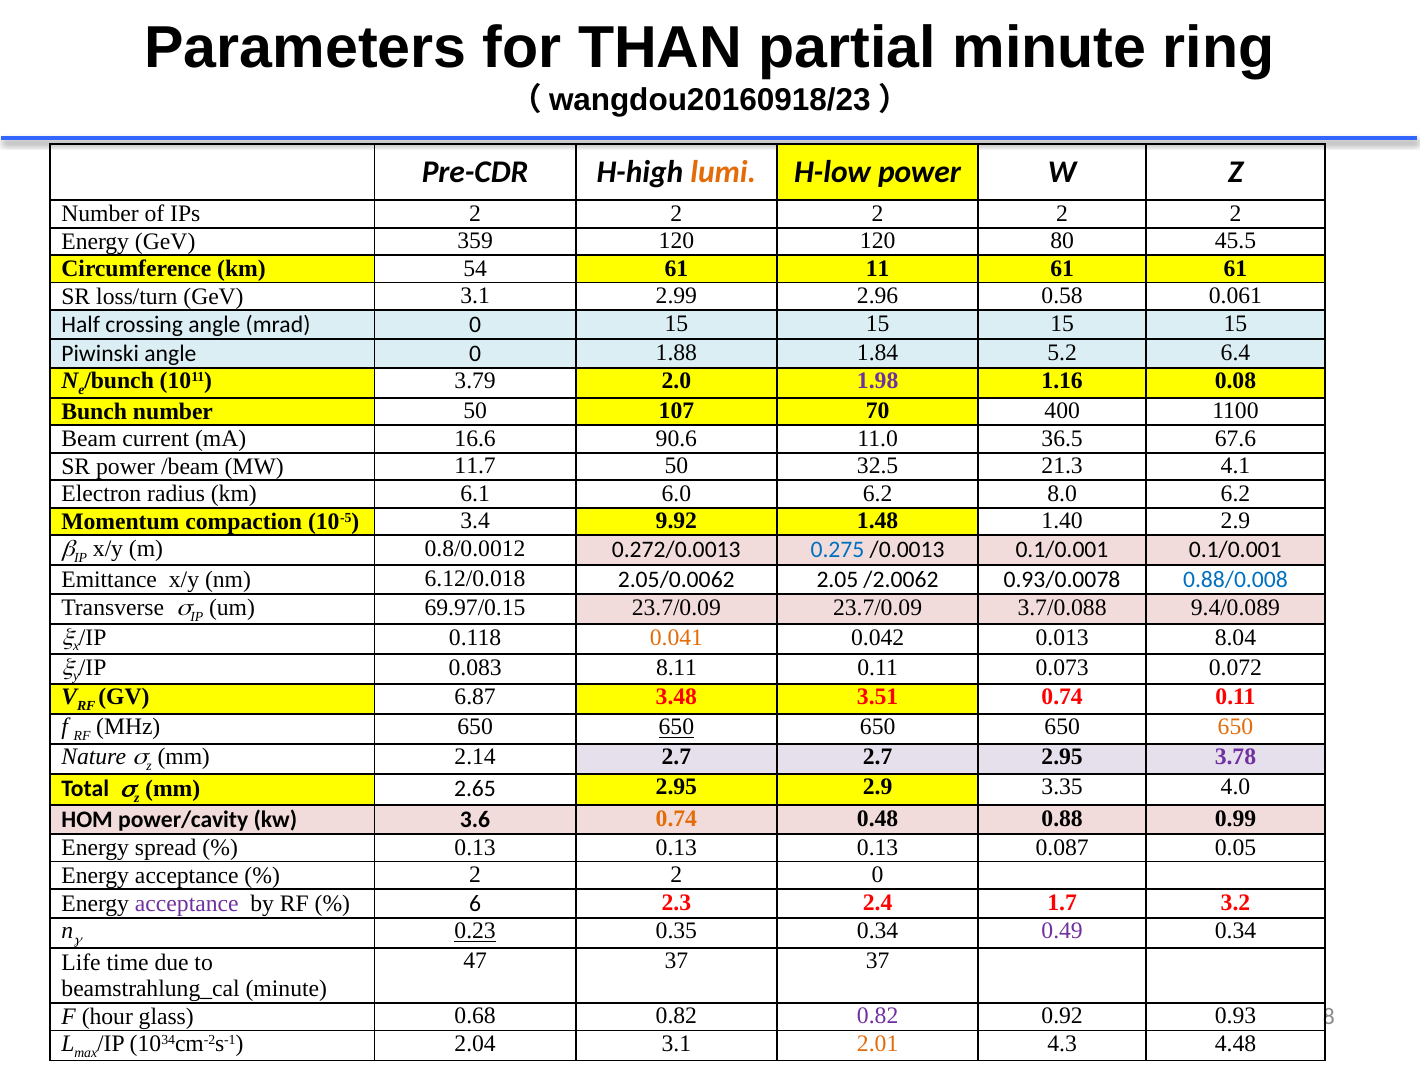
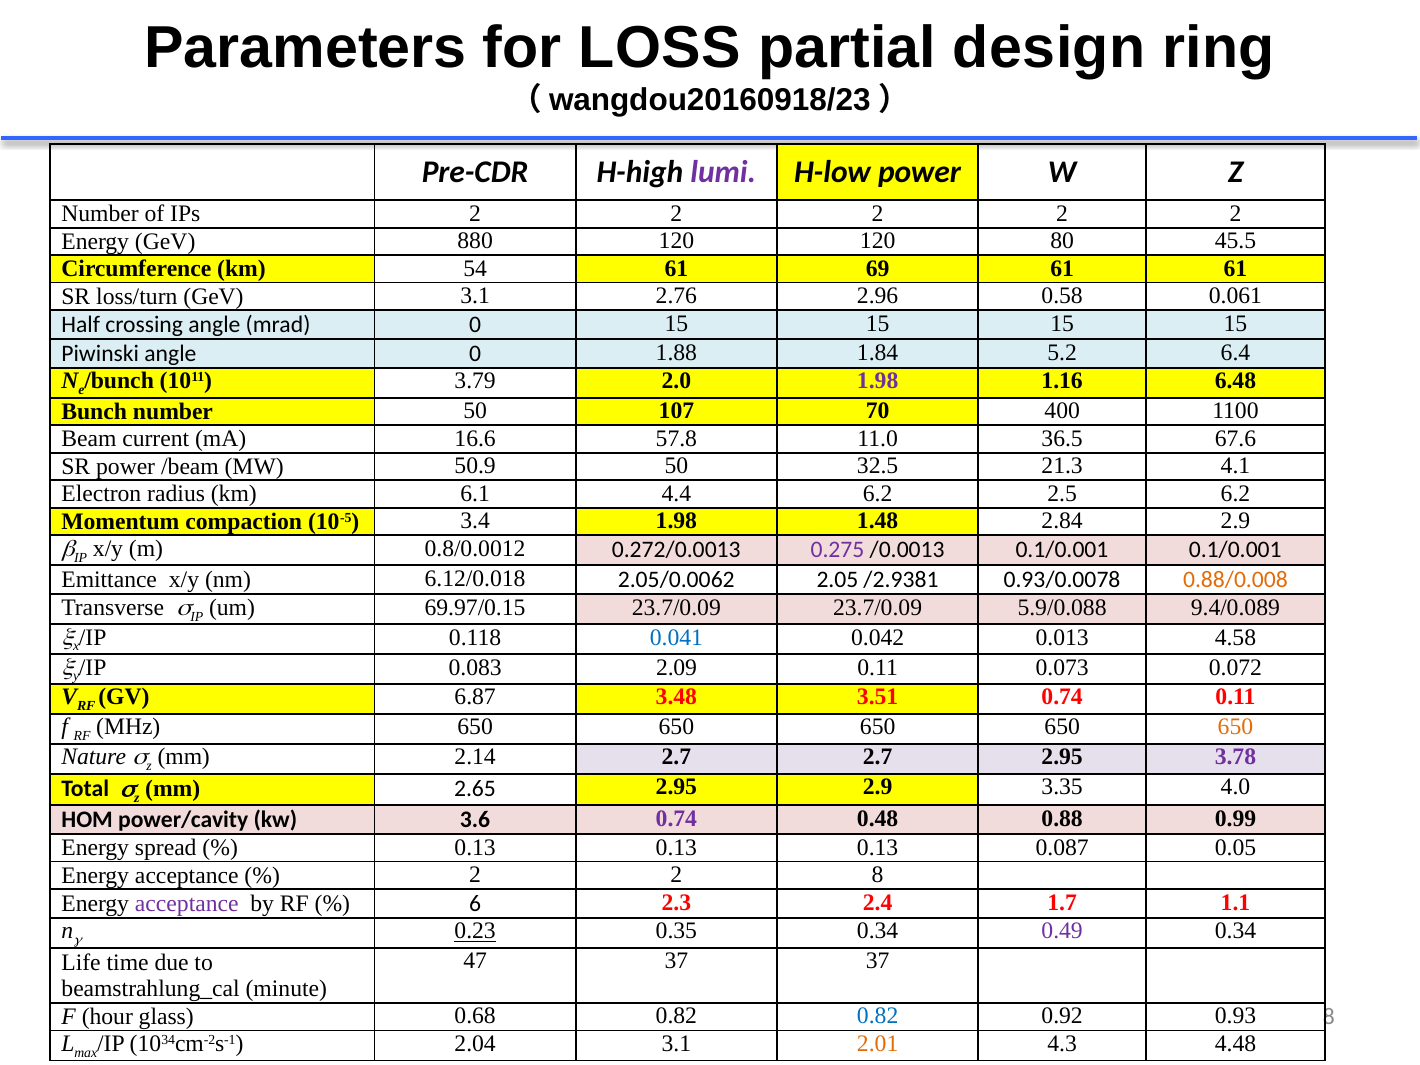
THAN: THAN -> LOSS (660, 48)
partial minute: minute -> design (1049, 48)
lumi colour: orange -> purple (723, 173)
359: 359 -> 880 (475, 241)
11: 11 -> 69 (878, 268)
2.99: 2.99 -> 2.76 (676, 296)
0.08: 0.08 -> 6.48 (1235, 381)
90.6: 90.6 -> 57.8 (676, 439)
11.7: 11.7 -> 50.9 (475, 466)
6.0: 6.0 -> 4.4 (676, 494)
8.0: 8.0 -> 2.5 (1062, 494)
3.4 9.92: 9.92 -> 1.98 (676, 521)
1.40: 1.40 -> 2.84 (1062, 521)
0.275 colour: blue -> purple (837, 550)
/2.0062: /2.0062 -> /2.9381 (901, 580)
0.88/0.008 colour: blue -> orange (1235, 580)
3.7/0.088: 3.7/0.088 -> 5.9/0.088 (1062, 607)
0.041 colour: orange -> blue (676, 637)
8.04: 8.04 -> 4.58 (1235, 637)
8.11: 8.11 -> 2.09 (677, 667)
650 underline: present -> none (676, 727)
0.74 colour: orange -> purple (676, 818)
2 0: 0 -> 8 (878, 875)
3.2: 3.2 -> 1.1 (1235, 902)
0.82 colour: purple -> blue (878, 1016)
